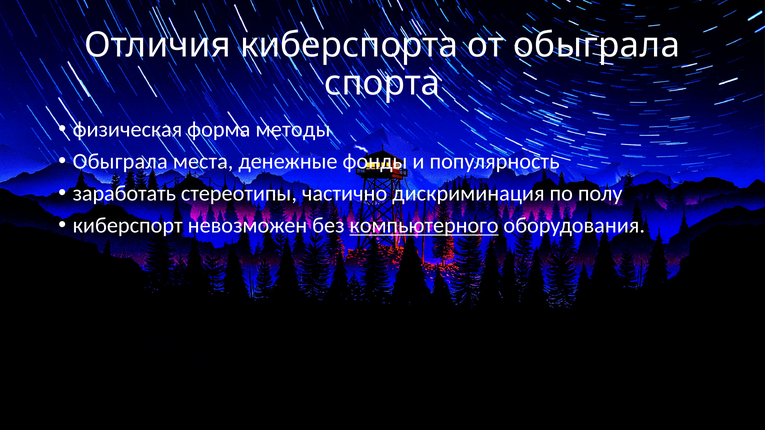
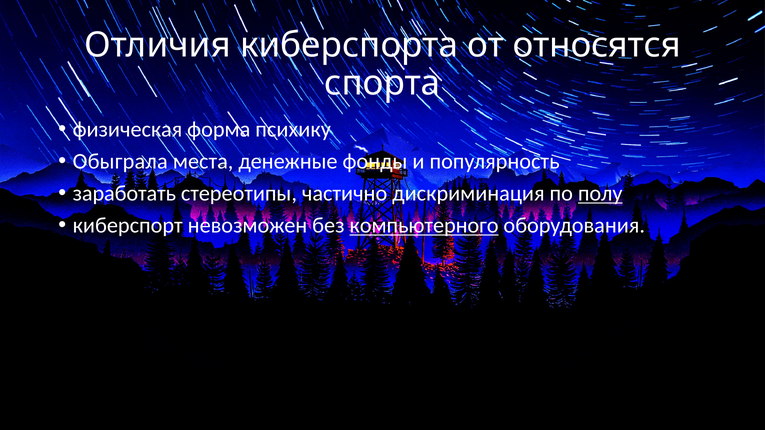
от обыграла: обыграла -> относятся (597, 45)
методы: методы -> психику (293, 129)
полу underline: none -> present (600, 193)
